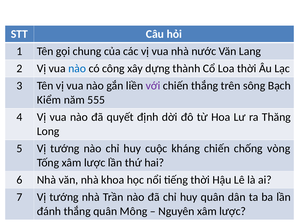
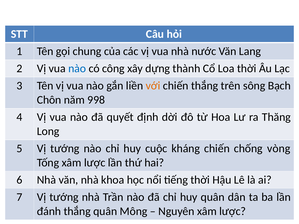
với colour: purple -> orange (153, 86)
Kiểm: Kiểm -> Chôn (49, 100)
555: 555 -> 998 (96, 100)
